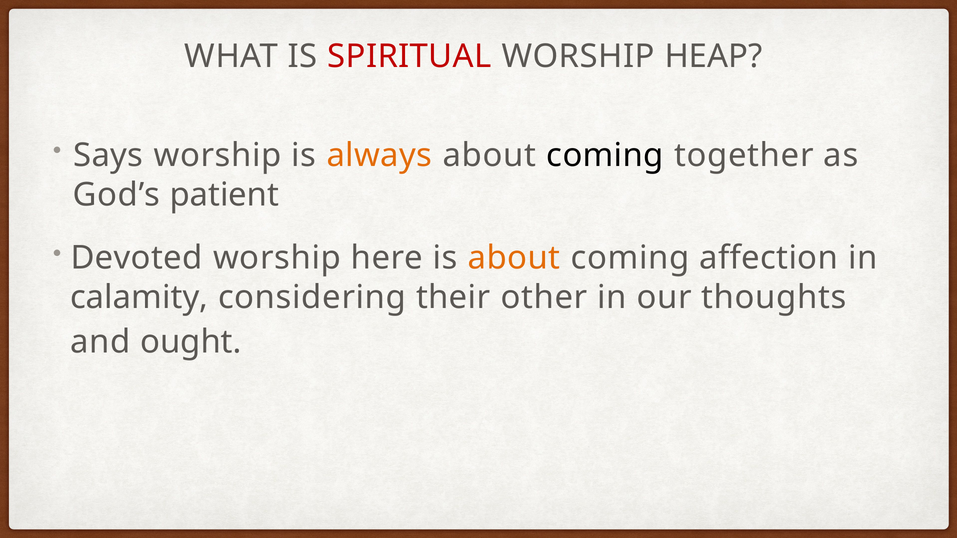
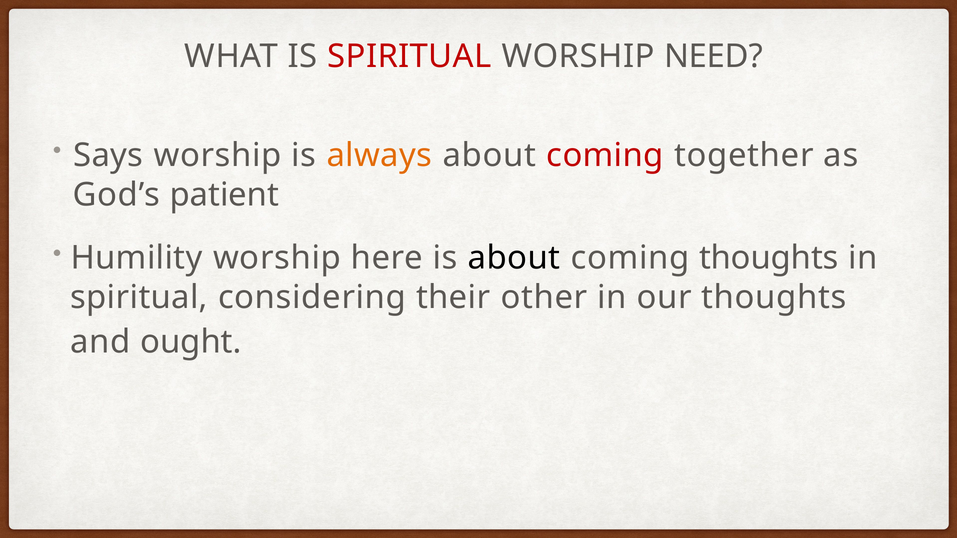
HEAP: HEAP -> NEED (714, 56)
coming colour: black -> red (605, 155)
Devoted: Devoted -> Humility (137, 258)
about colour: orange -> black (514, 258)
coming affection: affection -> thoughts (769, 258)
calamity: calamity -> spiritual (139, 298)
